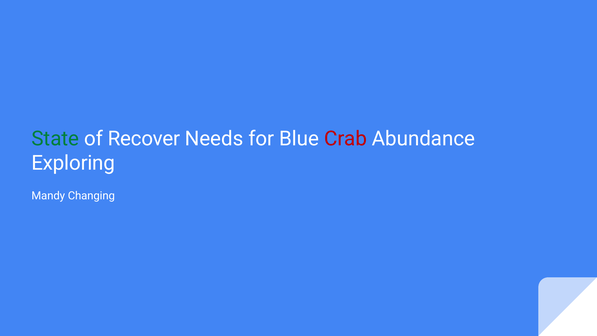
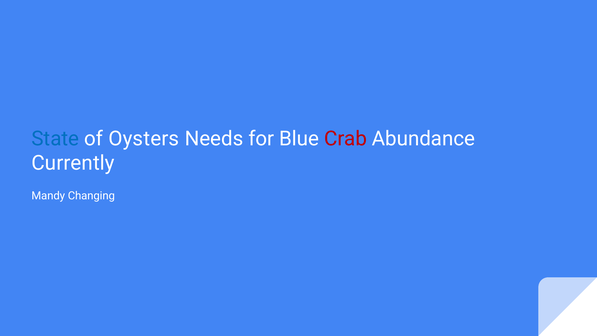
State colour: green -> blue (55, 138)
Recover: Recover -> Oysters (144, 138)
Exploring: Exploring -> Currently (73, 163)
